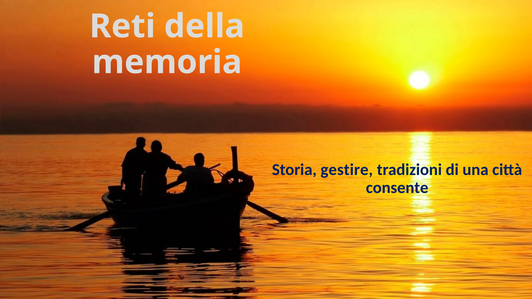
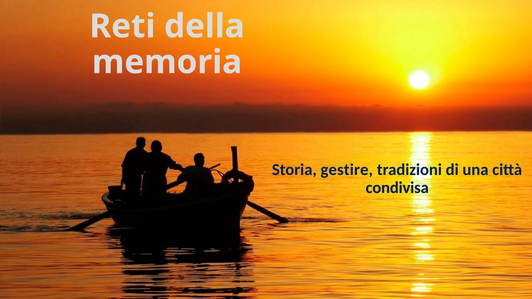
consente: consente -> condivisa (397, 188)
